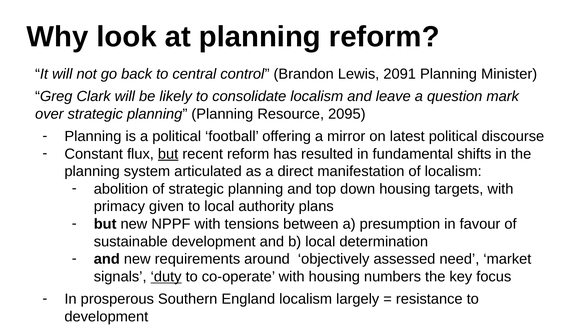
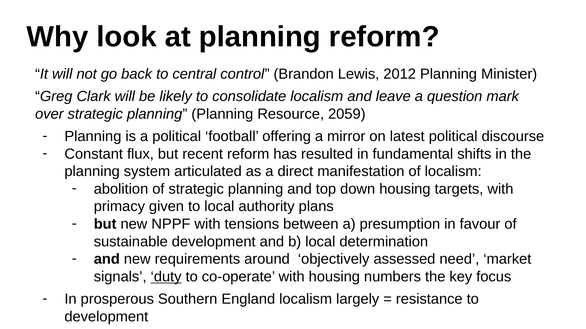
2091: 2091 -> 2012 (400, 74)
2095: 2095 -> 2059 (347, 114)
but underline: present -> none (168, 154)
